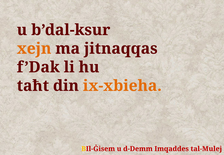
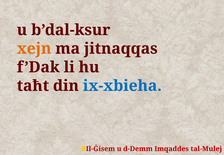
ix-xbieha colour: orange -> blue (122, 86)
